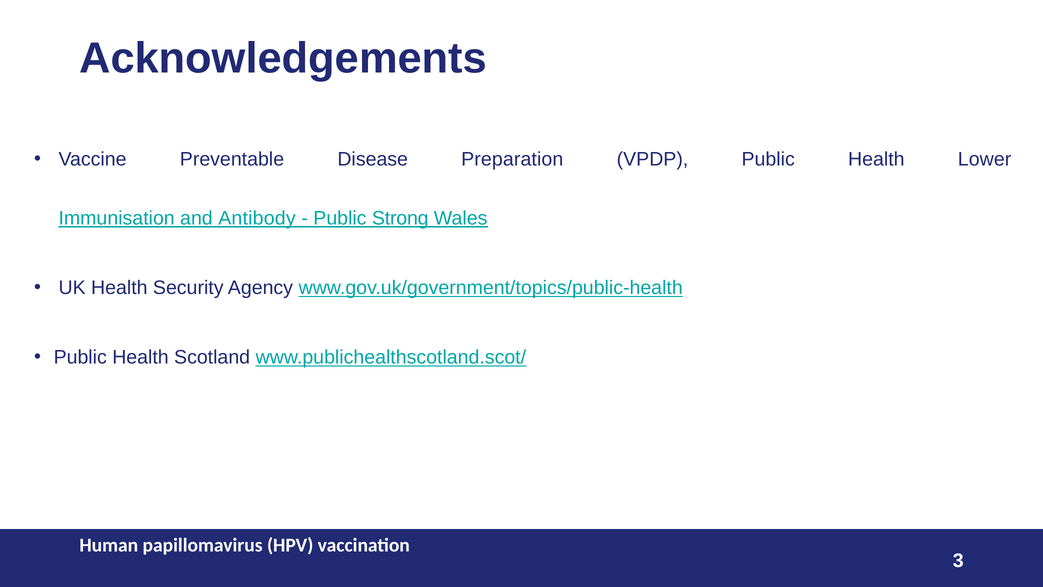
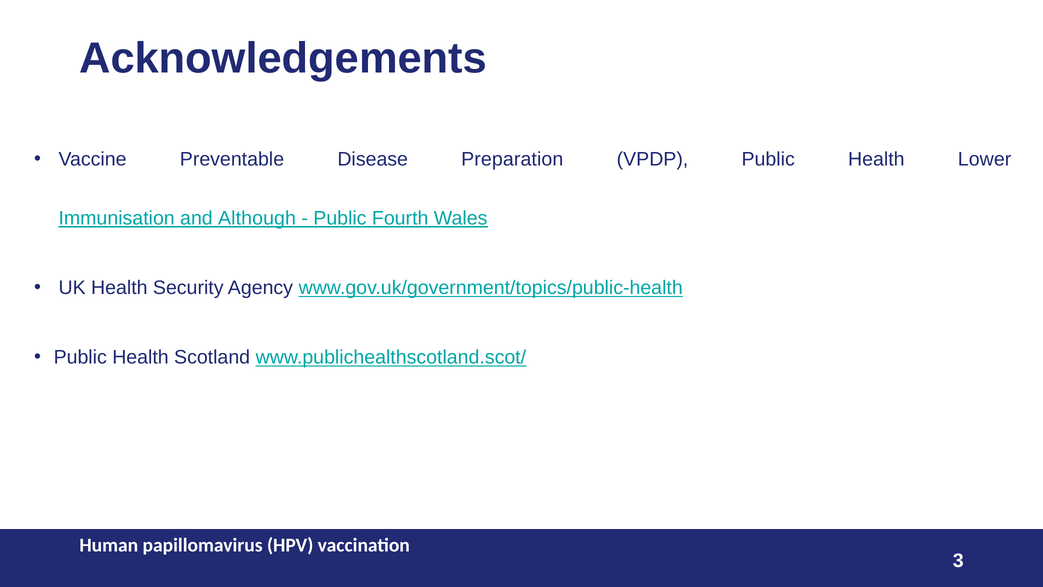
Antibody: Antibody -> Although (257, 218)
Strong: Strong -> Fourth (400, 218)
